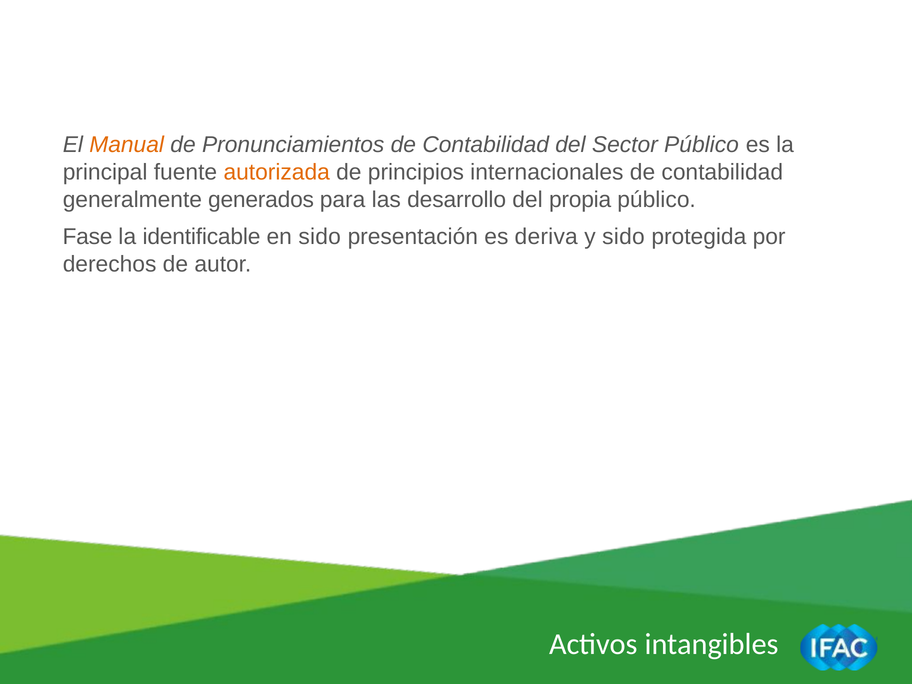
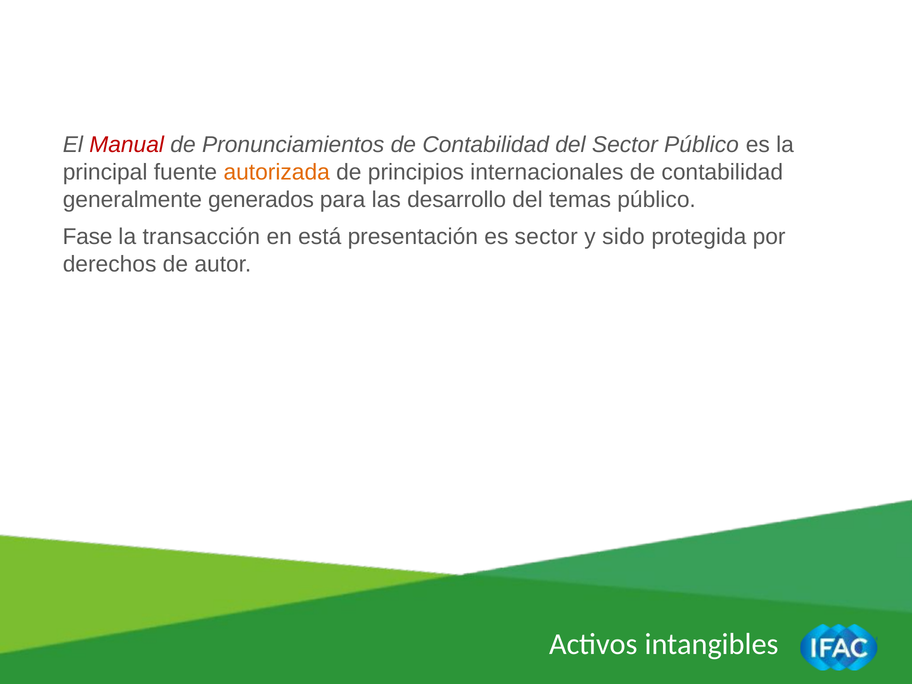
Manual colour: orange -> red (127, 145)
propia: propia -> temas (580, 200)
identificable: identificable -> transacción (201, 237)
en sido: sido -> está (320, 237)
es deriva: deriva -> sector (546, 237)
